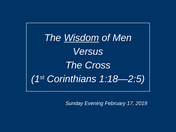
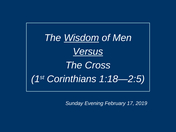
Versus underline: none -> present (88, 52)
